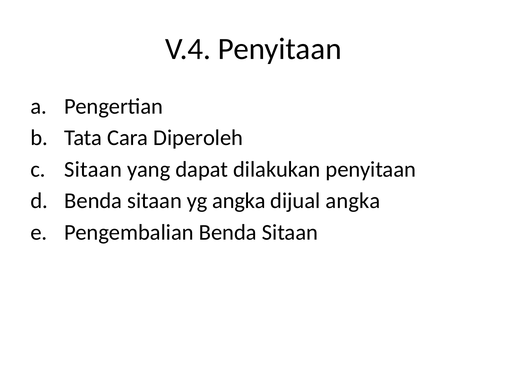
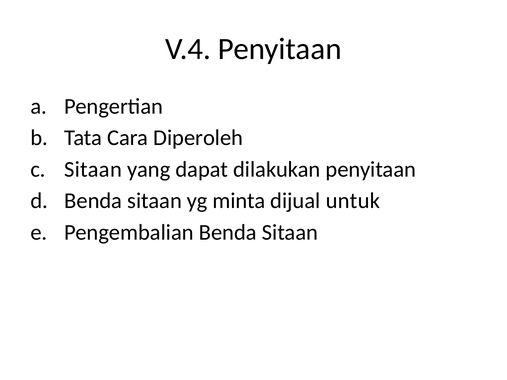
yg angka: angka -> minta (239, 201)
dijual angka: angka -> untuk (353, 201)
